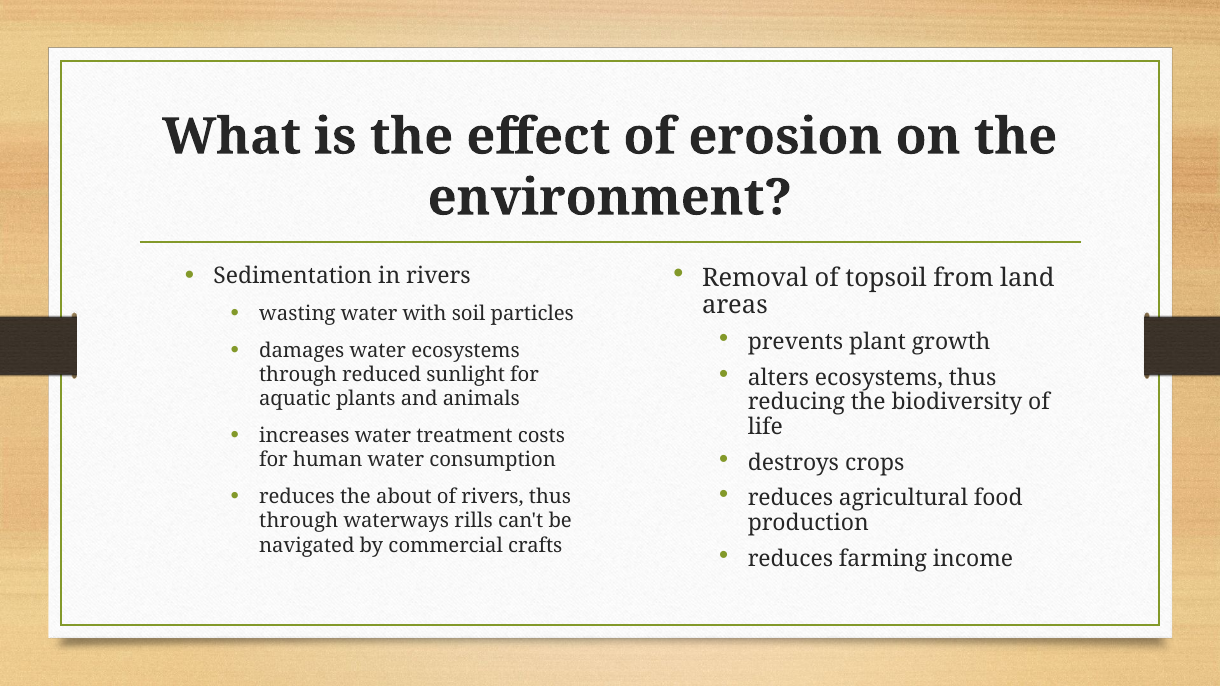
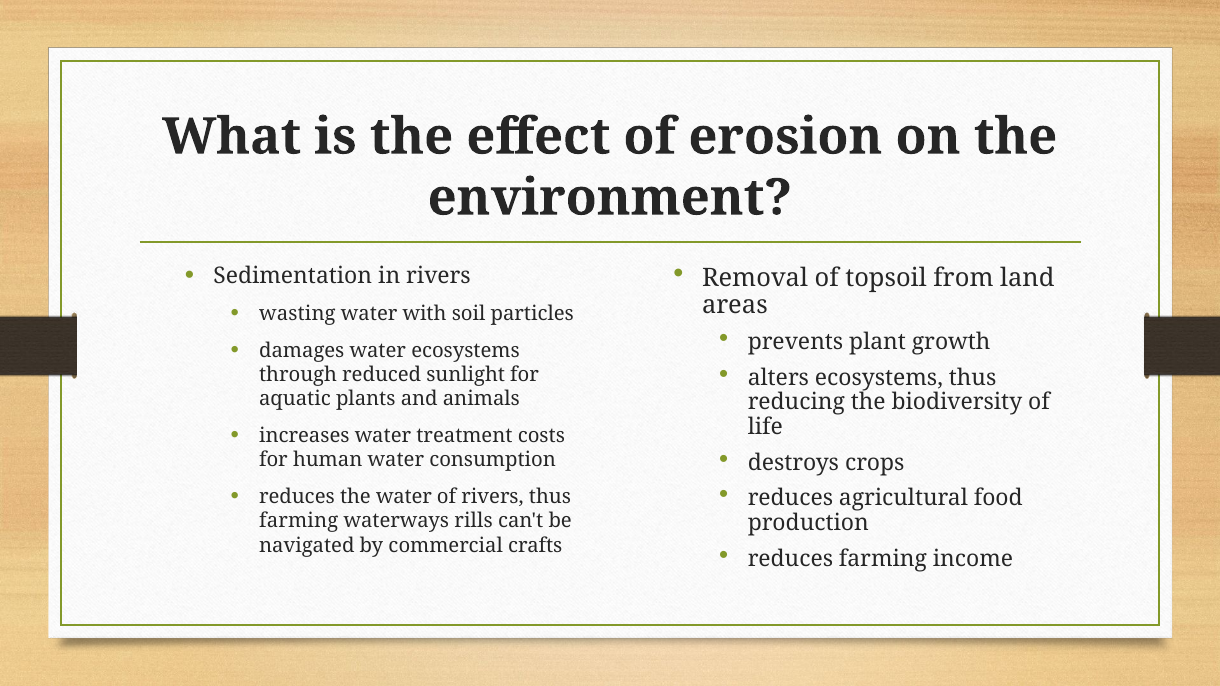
the about: about -> water (404, 497)
through: through -> farming (299, 521)
